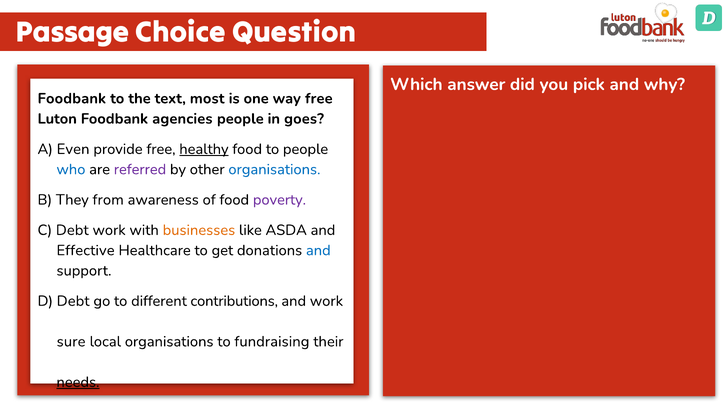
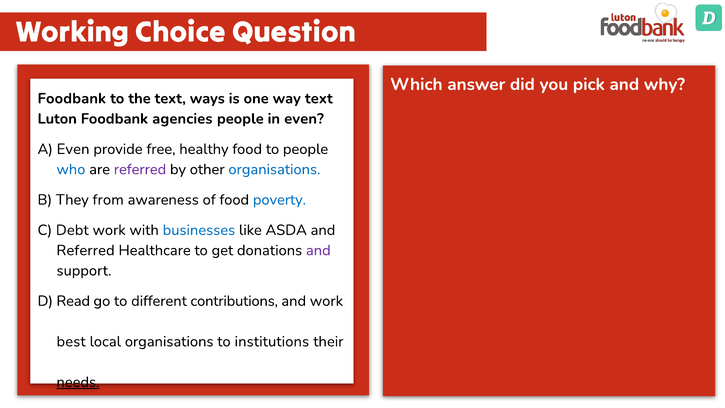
Passage: Passage -> Working (72, 32)
most: most -> ways (207, 98)
way free: free -> text (319, 98)
in goes: goes -> even (304, 119)
healthy underline: present -> none (204, 149)
poverty colour: purple -> blue (279, 200)
businesses colour: orange -> blue (199, 230)
Effective: Effective -> Referred (86, 250)
and colour: blue -> purple (318, 250)
D Debt: Debt -> Read (73, 301)
sure: sure -> best (71, 341)
fundraising: fundraising -> institutions (272, 341)
